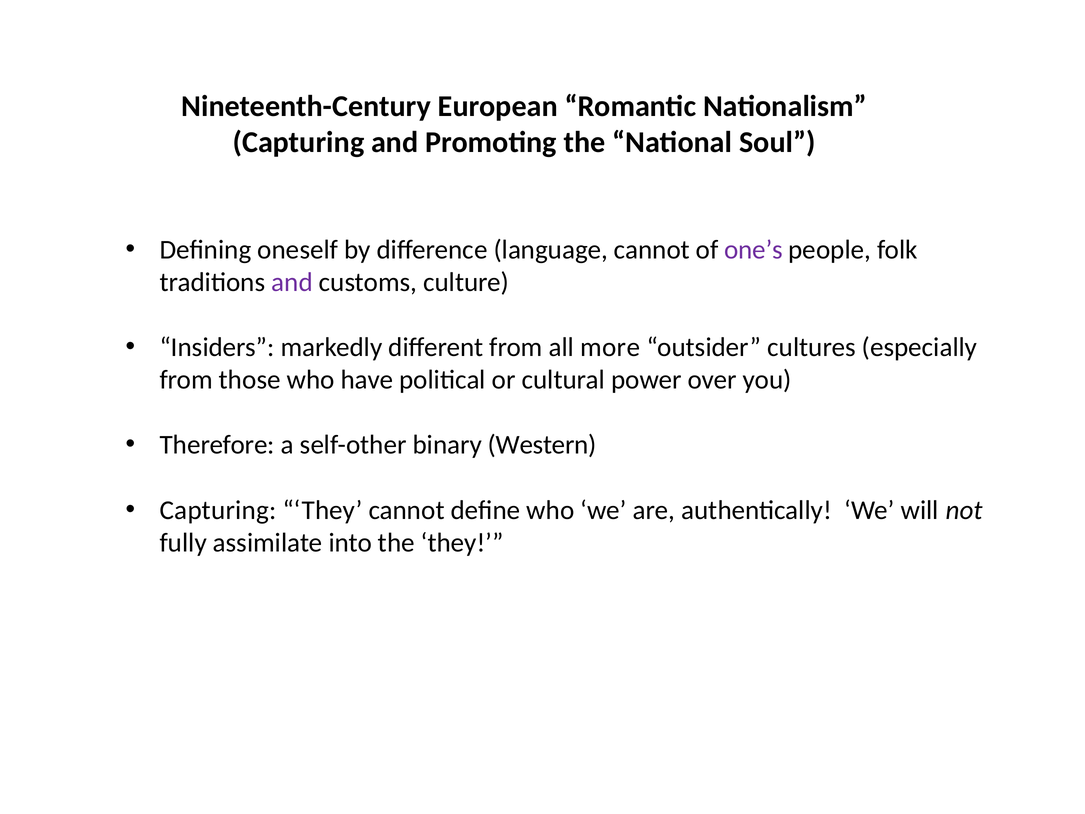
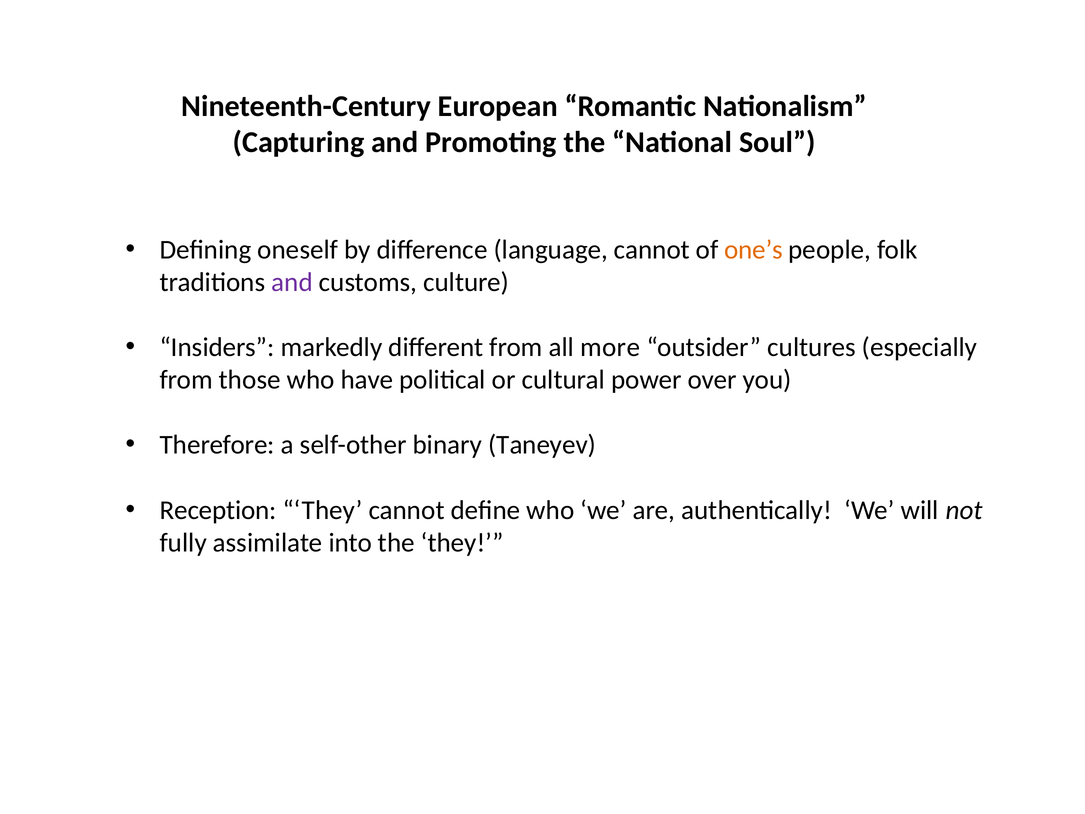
one’s colour: purple -> orange (753, 250)
Western: Western -> Taneyev (542, 445)
Capturing: Capturing -> Reception (218, 510)
